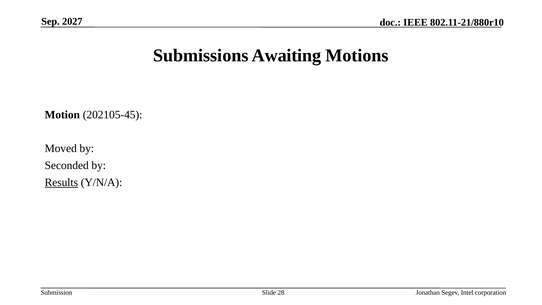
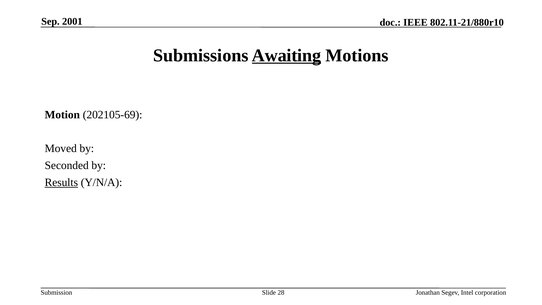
2027: 2027 -> 2001 (72, 22)
Awaiting underline: none -> present (287, 55)
202105-45: 202105-45 -> 202105-69 (113, 115)
